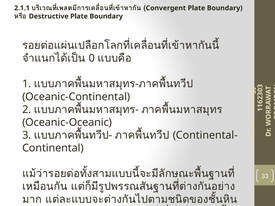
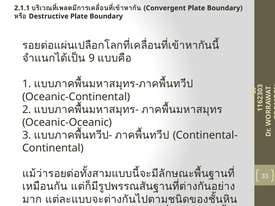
0: 0 -> 9 (92, 58)
